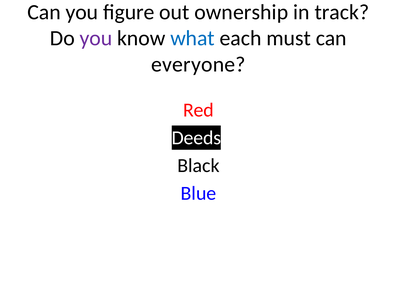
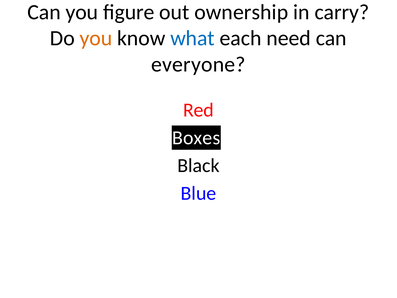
track: track -> carry (342, 12)
you colour: purple -> orange (96, 38)
must: must -> need (289, 38)
Deeds: Deeds -> Boxes (196, 138)
